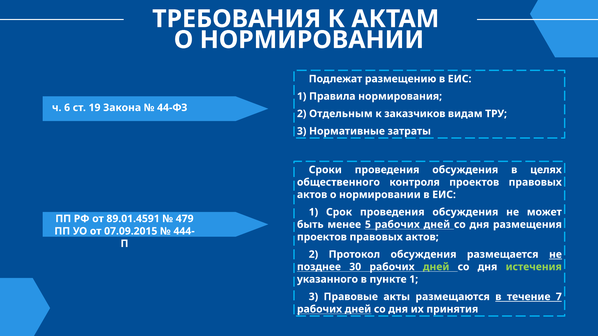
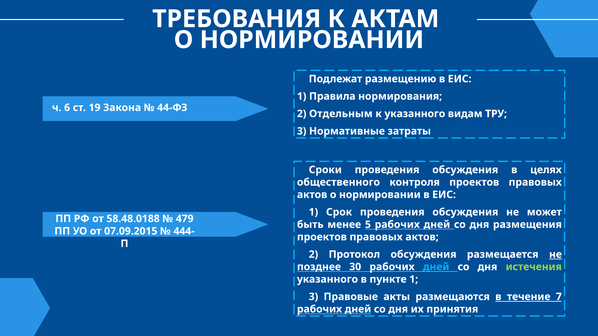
к заказчиков: заказчиков -> указанного (415, 114)
89.01.4591: 89.01.4591 -> 58.48.0188 (133, 219)
дней colour: light green -> light blue (436, 267)
